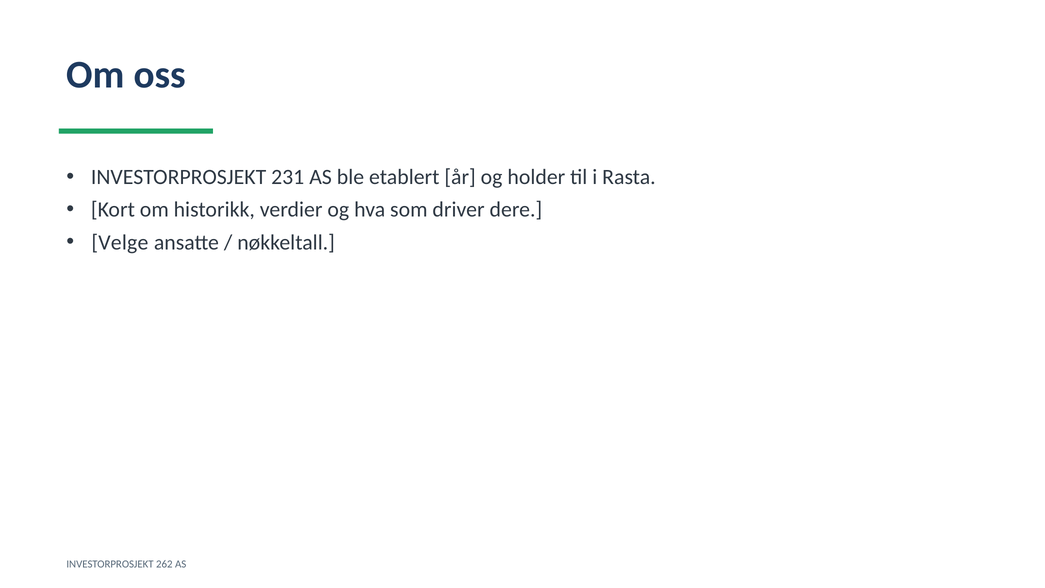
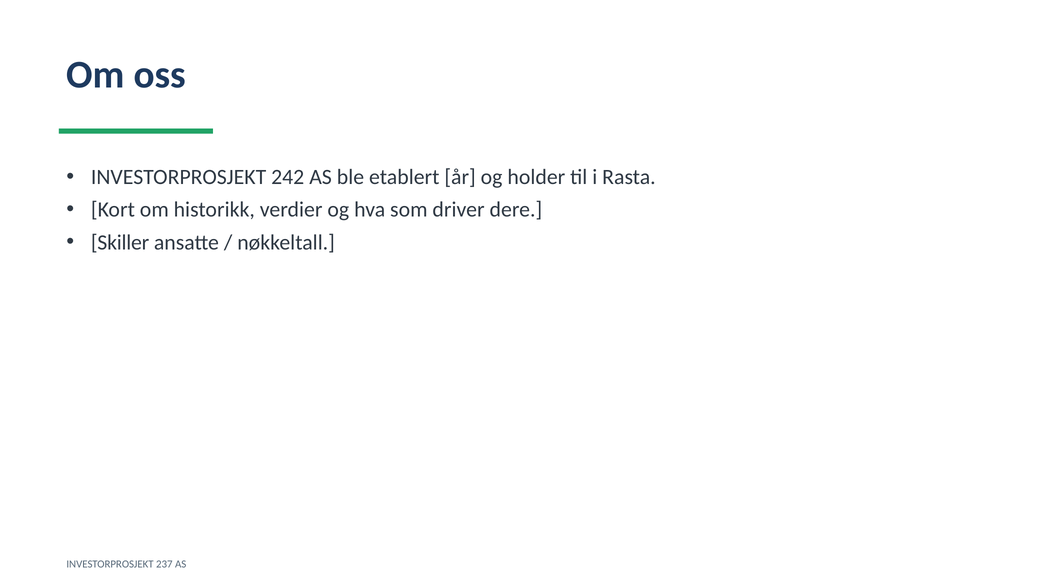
231: 231 -> 242 (288, 177)
Velge: Velge -> Skiller (120, 242)
262: 262 -> 237 (164, 564)
